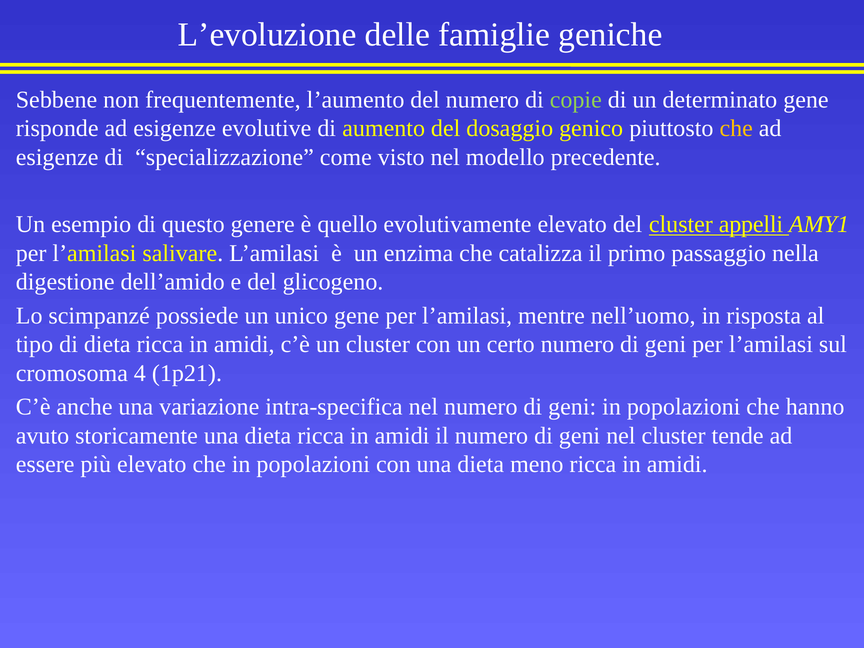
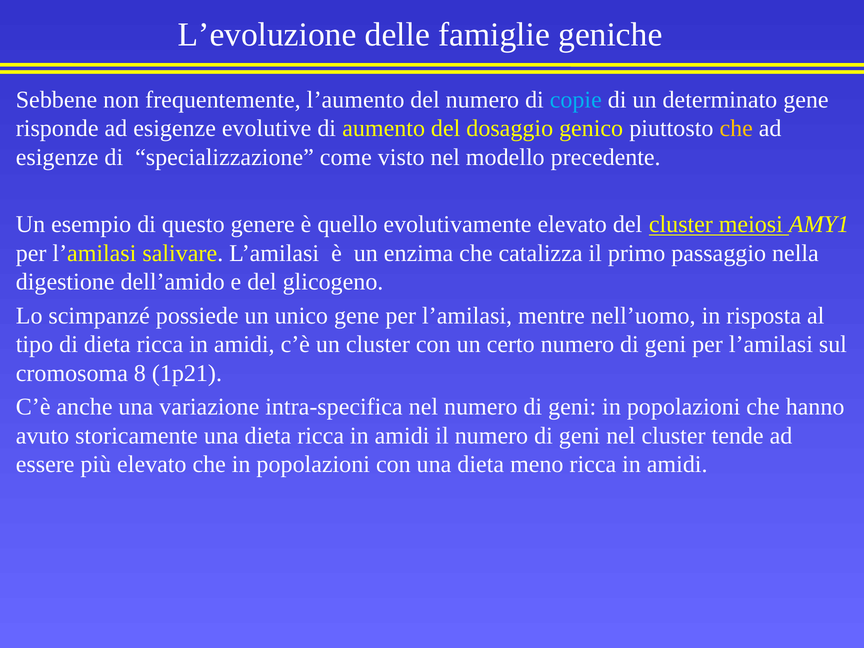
copie colour: light green -> light blue (576, 100)
appelli: appelli -> meiosi (751, 224)
4: 4 -> 8 (140, 373)
